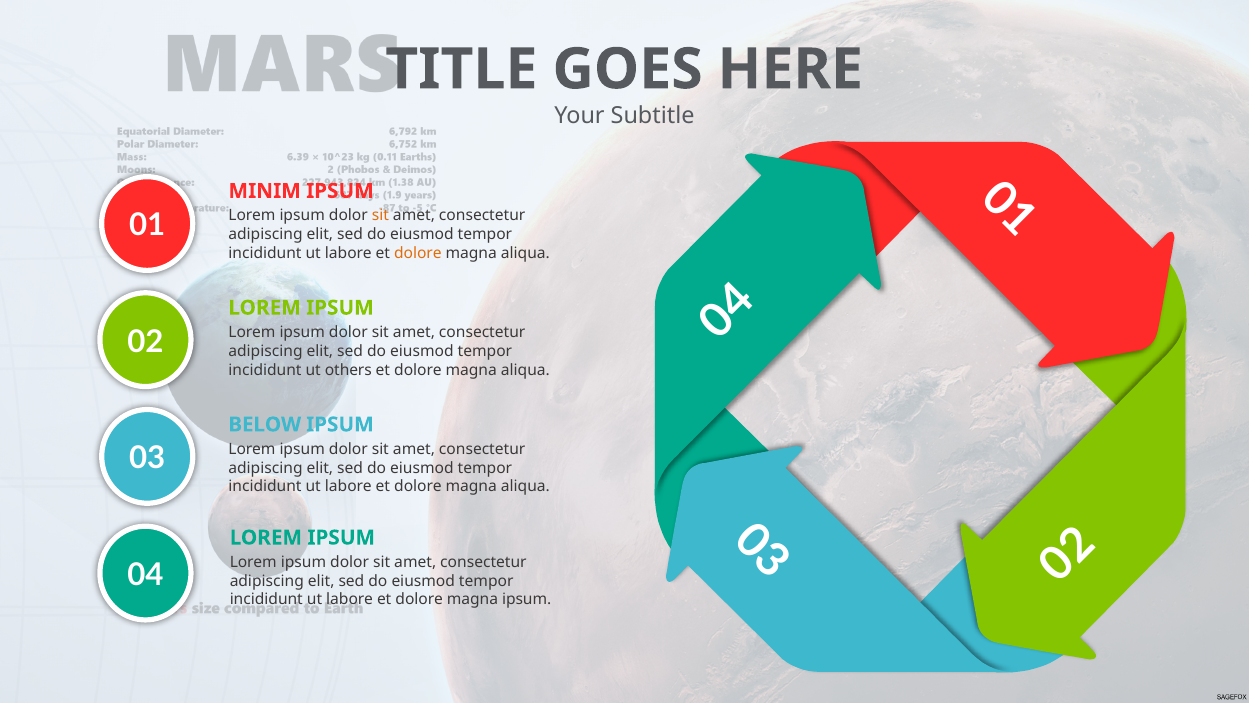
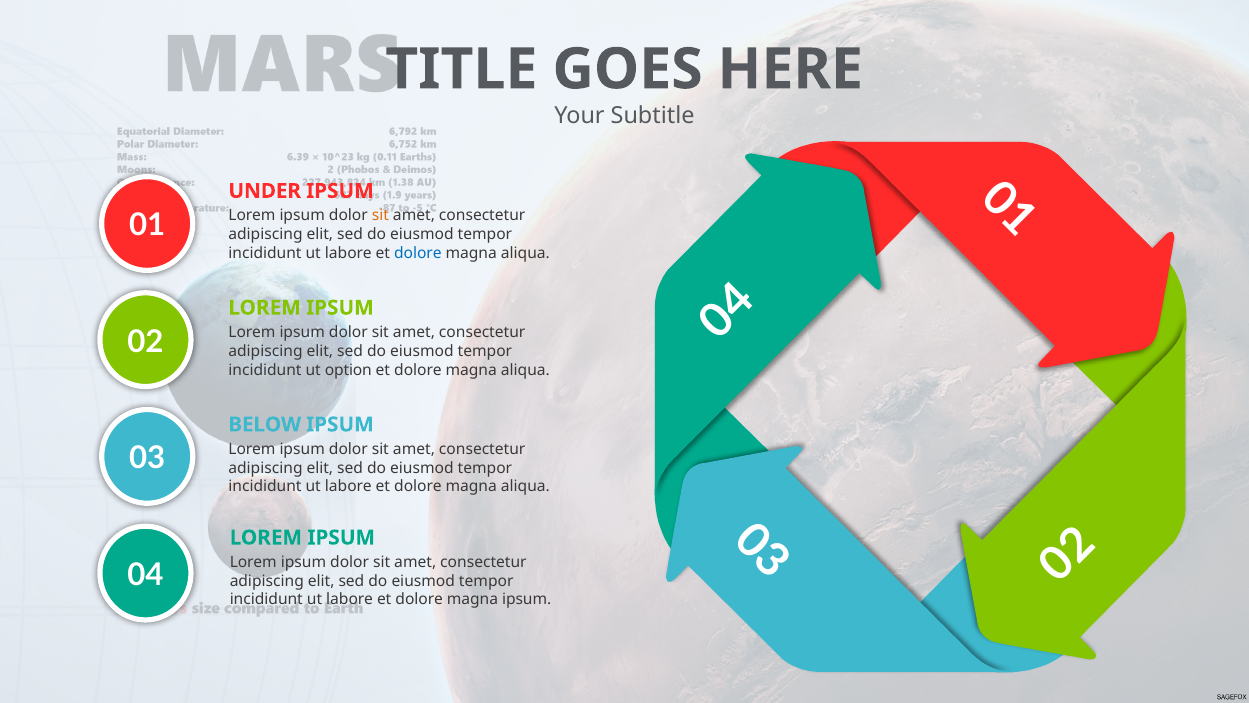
MINIM: MINIM -> UNDER (265, 191)
dolore colour: orange -> blue (418, 253)
others: others -> option (348, 370)
